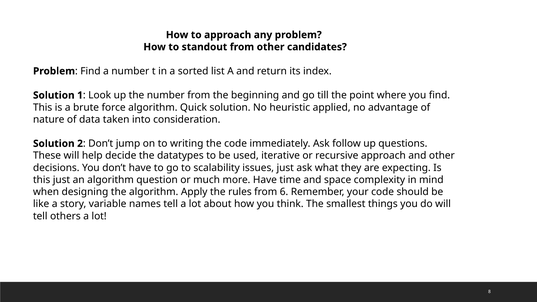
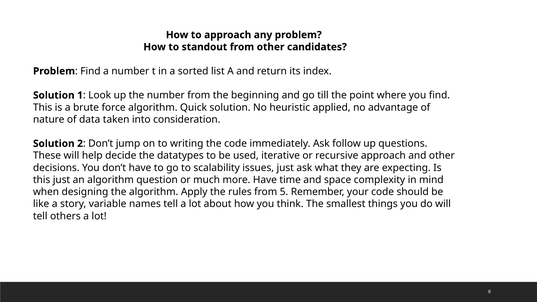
6: 6 -> 5 (284, 192)
